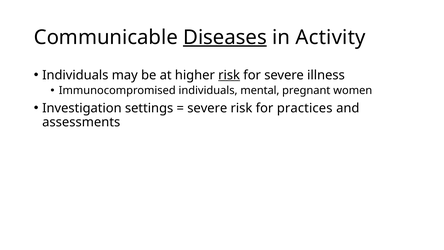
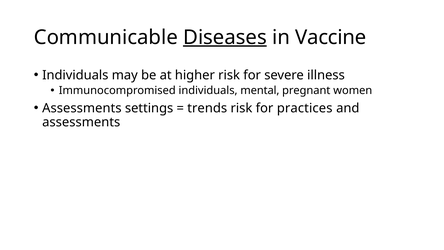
Activity: Activity -> Vaccine (331, 37)
risk underline: present -> none (229, 75)
Investigation: Investigation -> Assessments (82, 108)
severe: severe -> trends (207, 108)
